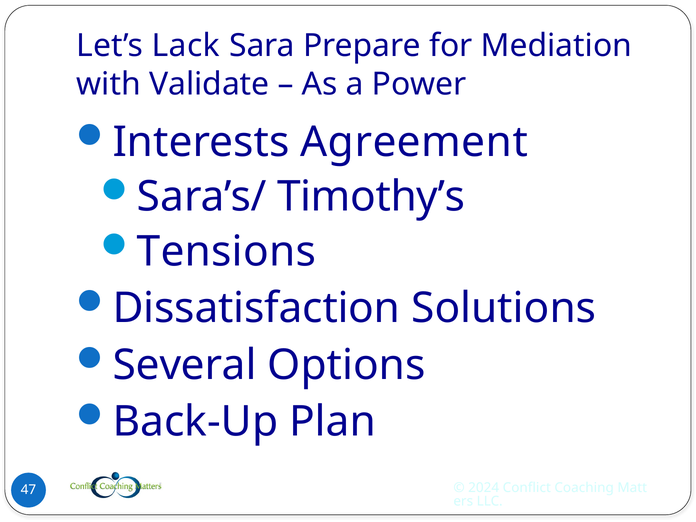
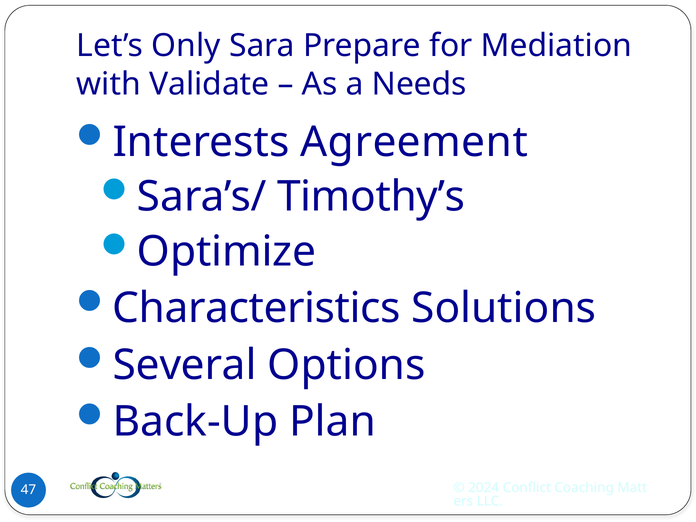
Lack: Lack -> Only (186, 46)
Power: Power -> Needs (419, 84)
Tensions: Tensions -> Optimize (227, 252)
Dissatisfaction: Dissatisfaction -> Characteristics (257, 308)
